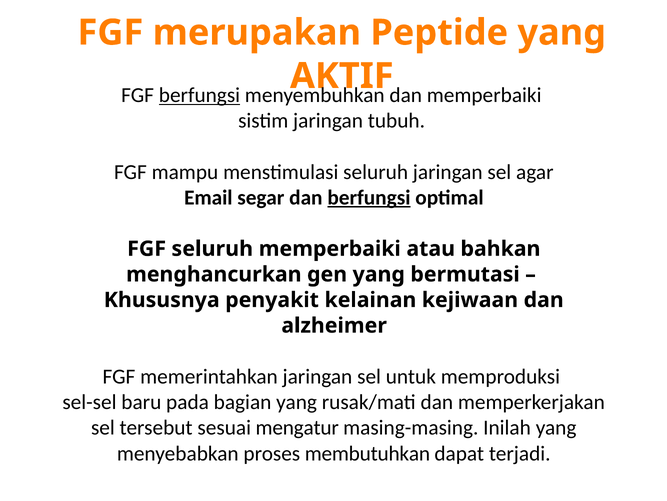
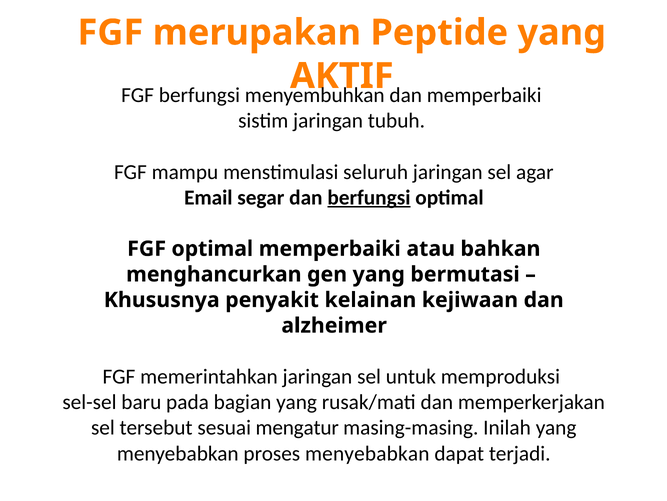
berfungsi underline: present -> none (199, 95)
FGF seluruh: seluruh -> optimal (212, 248)
proses membutuhkan: membutuhkan -> menyebabkan (367, 453)
